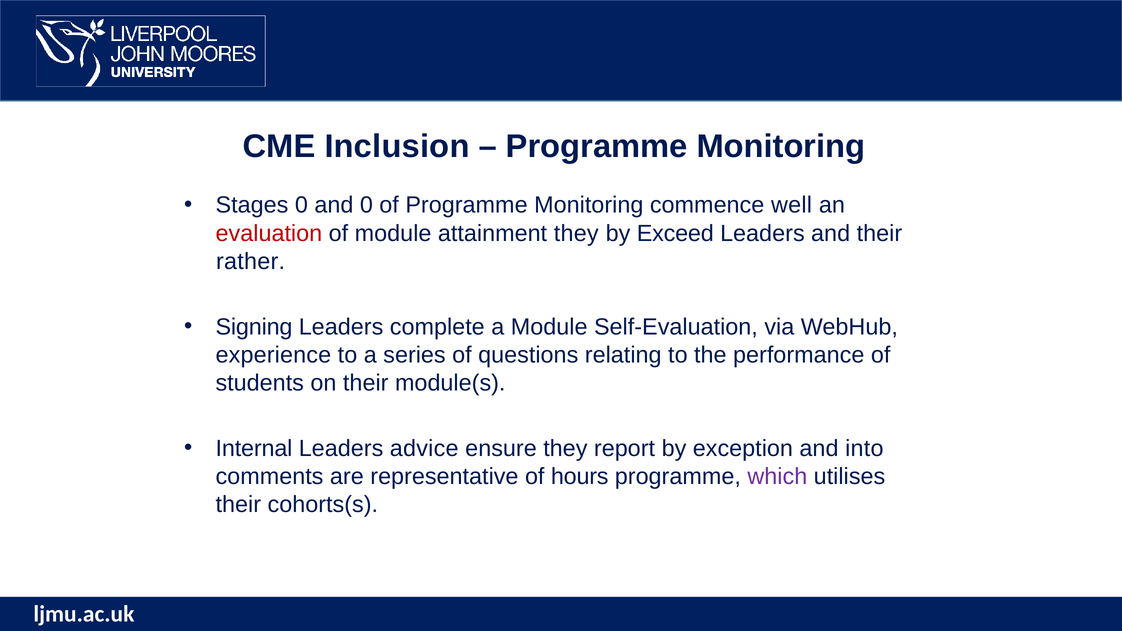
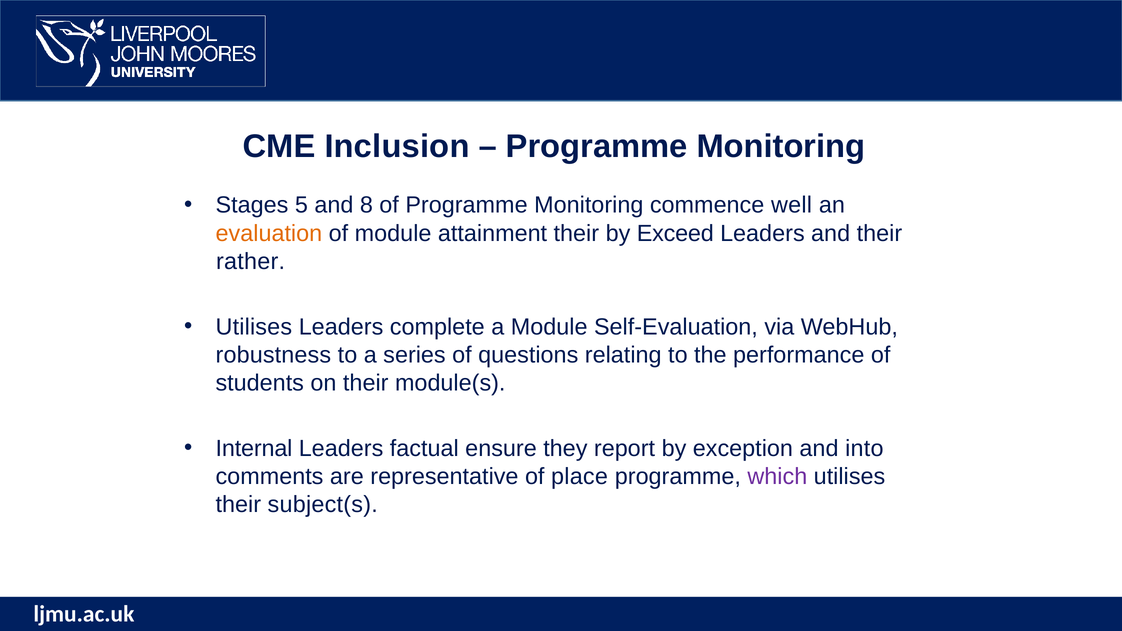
Stages 0: 0 -> 5 (301, 205)
and 0: 0 -> 8 (366, 205)
evaluation colour: red -> orange (269, 233)
attainment they: they -> their (576, 233)
Signing: Signing -> Utilises (254, 327)
experience: experience -> robustness (273, 355)
advice: advice -> factual (424, 448)
hours: hours -> place (580, 477)
cohorts(s: cohorts(s -> subject(s (323, 505)
